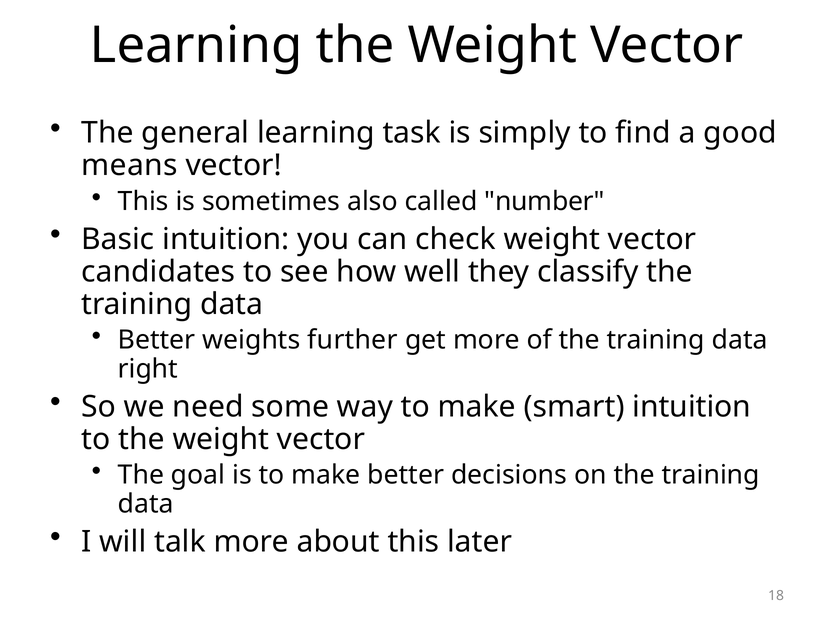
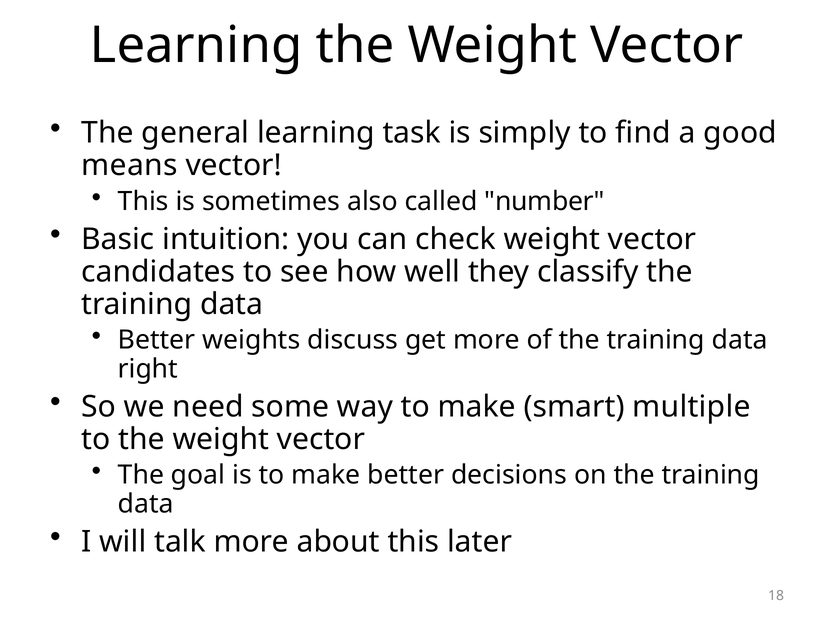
further: further -> discuss (353, 340)
smart intuition: intuition -> multiple (692, 407)
